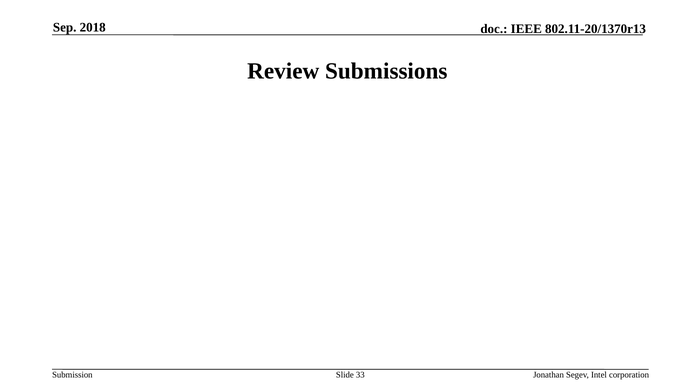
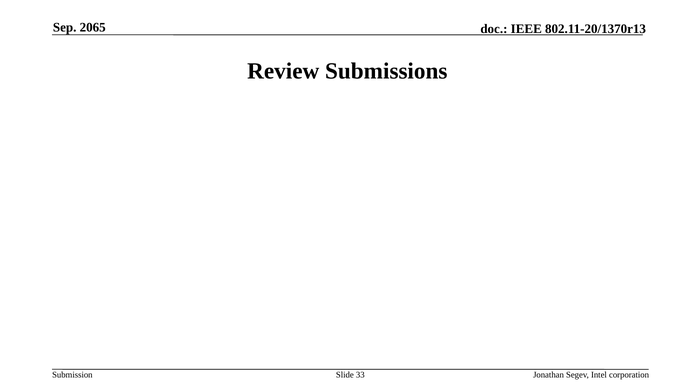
2018: 2018 -> 2065 (93, 28)
